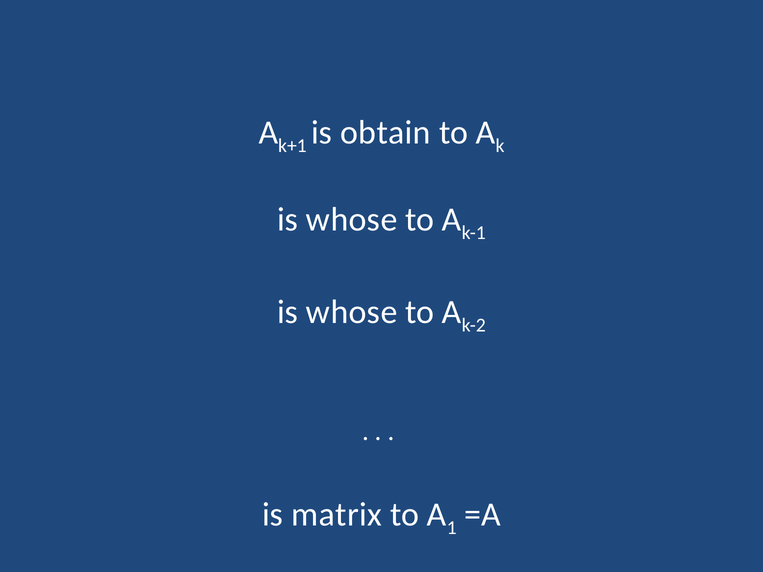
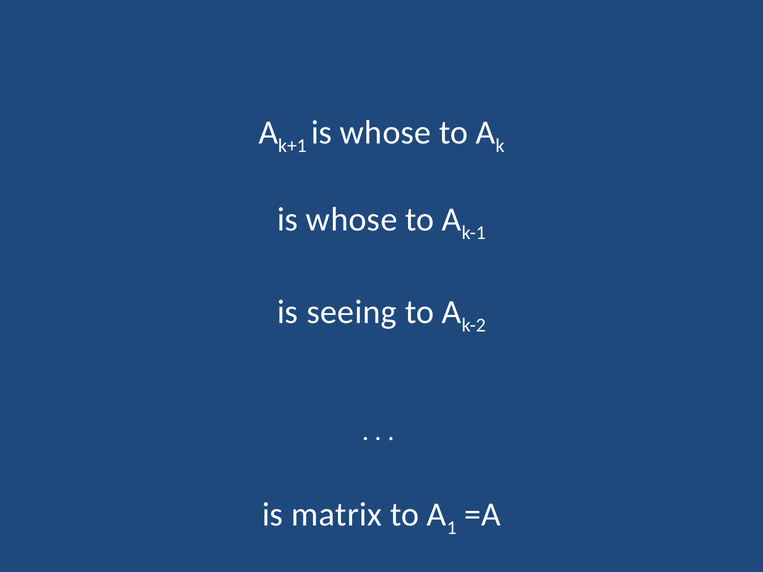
obtain: obtain -> whose (386, 133)
whose: whose -> seeing (352, 312)
